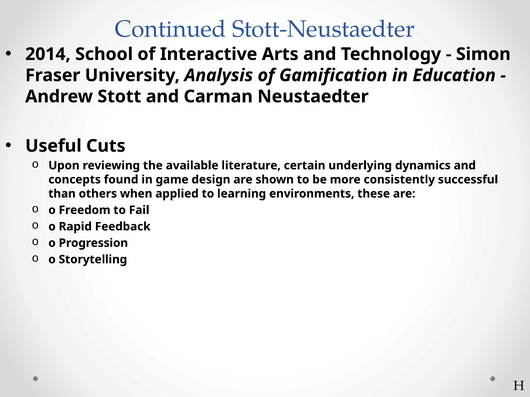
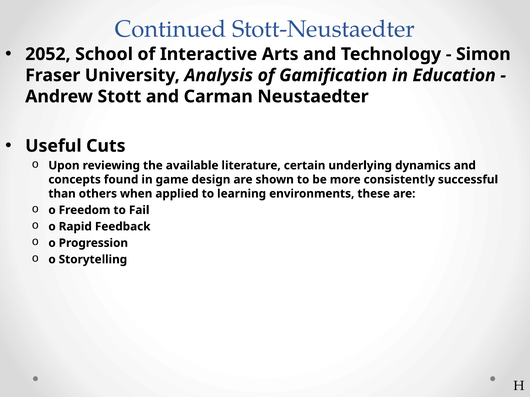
2014: 2014 -> 2052 (48, 54)
